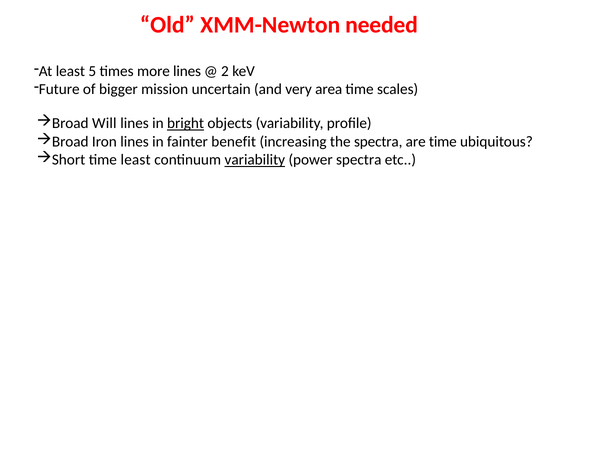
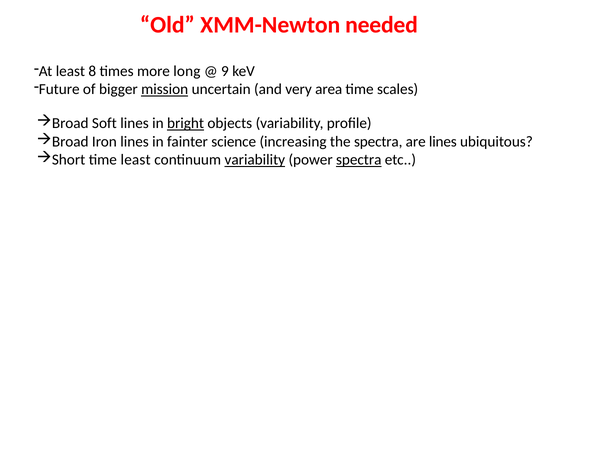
5: 5 -> 8 (92, 71)
more lines: lines -> long (187, 71)
2: 2 -> 9 (225, 71)
mission underline: none -> present (165, 89)
Will: Will -> Soft (104, 123)
benefit: benefit -> science (234, 141)
are time: time -> lines (443, 141)
spectra underline: none -> present (359, 160)
